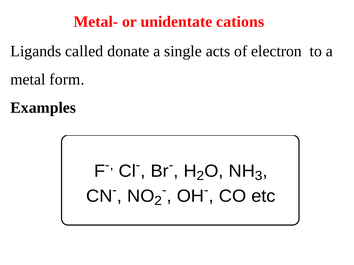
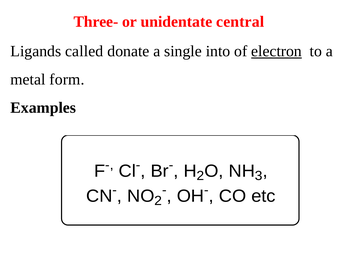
Metal-: Metal- -> Three- (96, 22)
cations: cations -> central (240, 22)
acts: acts -> into (218, 51)
electron underline: none -> present (277, 51)
